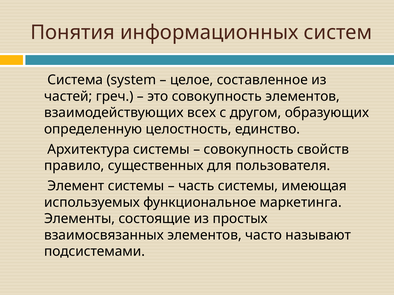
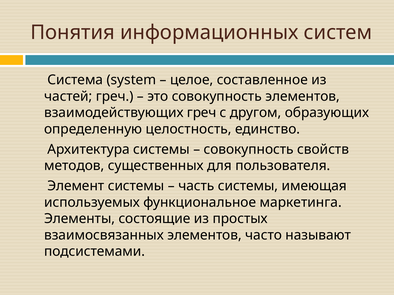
взаимодействующих всех: всех -> греч (202, 113)
правило: правило -> методов (74, 166)
